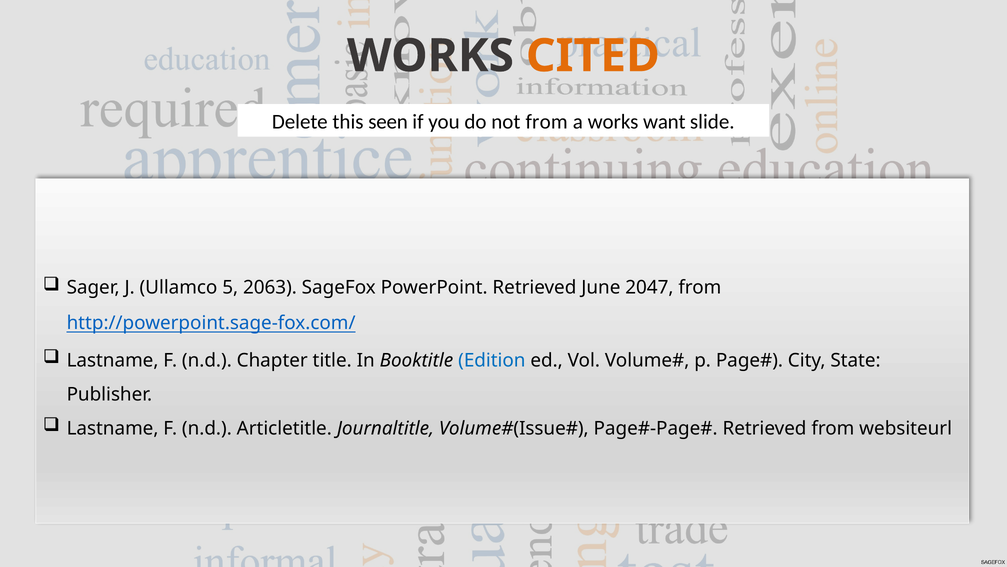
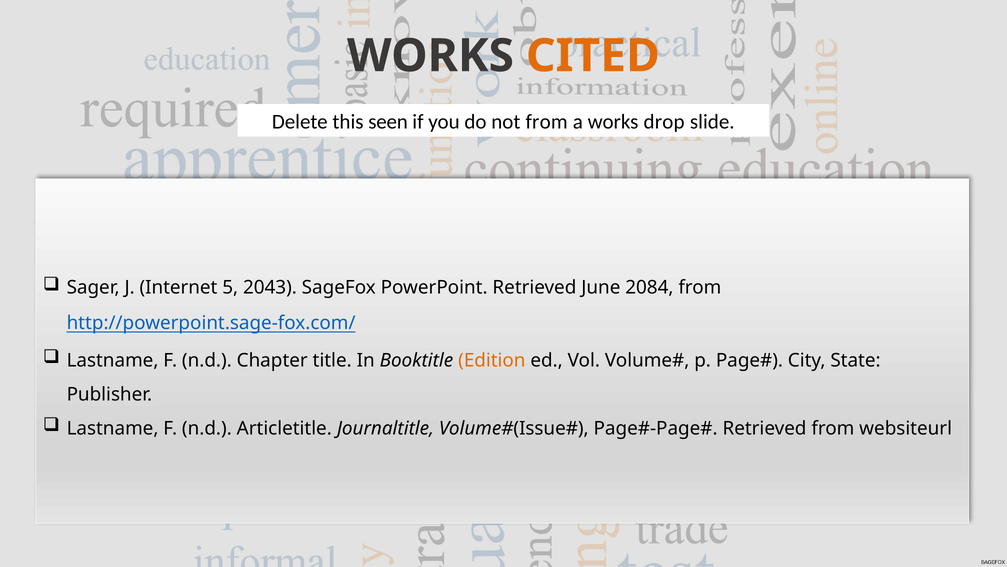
want: want -> drop (664, 122)
Ullamco: Ullamco -> Internet (179, 287)
2063: 2063 -> 2043 (270, 287)
2047: 2047 -> 2084 (649, 287)
Edition colour: blue -> orange (492, 360)
